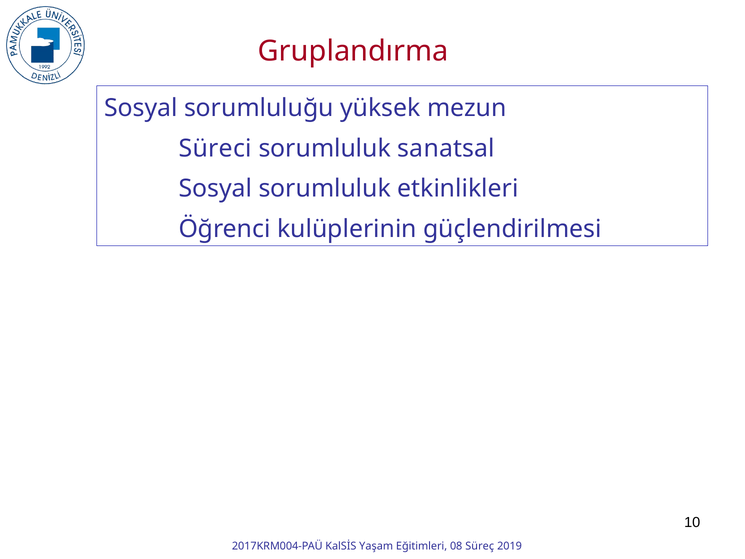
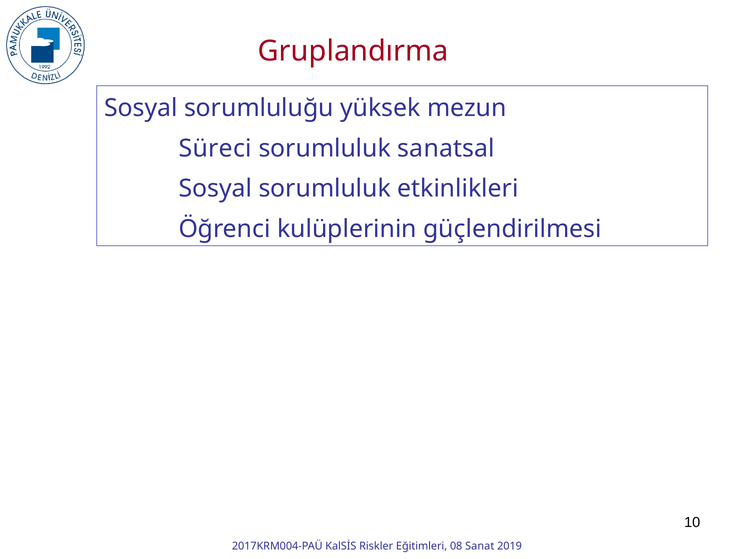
Yaşam: Yaşam -> Riskler (376, 546)
Süreç: Süreç -> Sanat (480, 546)
